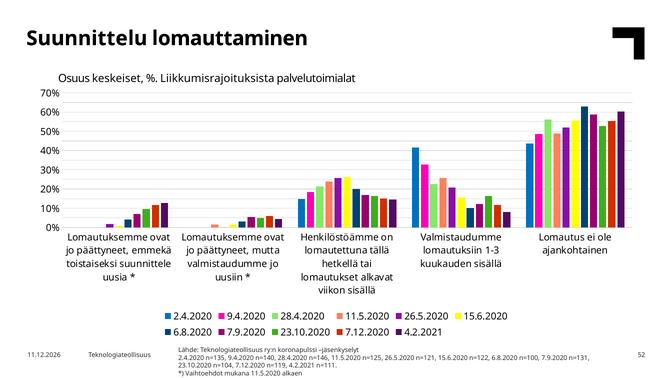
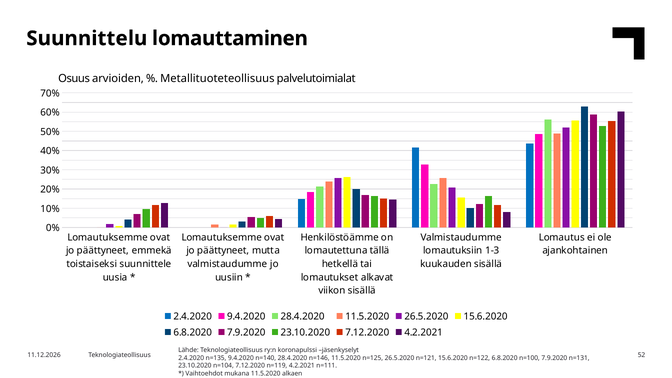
keskeiset: keskeiset -> arvioiden (118, 78)
Liikkumisrajoituksista: Liikkumisrajoituksista -> Metallituoteteollisuus (217, 78)
